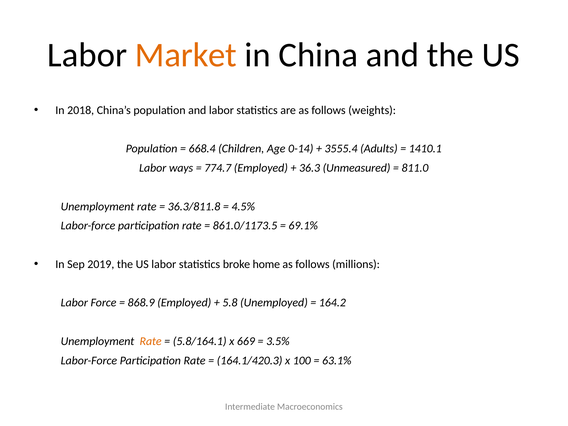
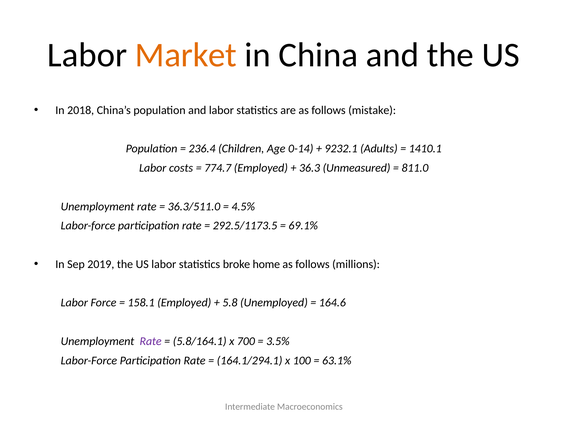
weights: weights -> mistake (372, 110)
668.4: 668.4 -> 236.4 (202, 149)
3555.4: 3555.4 -> 9232.1 (341, 149)
ways: ways -> costs (181, 168)
36.3/811.8: 36.3/811.8 -> 36.3/511.0 (194, 206)
861.0/1173.5: 861.0/1173.5 -> 292.5/1173.5 (245, 226)
868.9: 868.9 -> 158.1 (141, 303)
164.2: 164.2 -> 164.6 (332, 303)
Rate colour: orange -> purple (151, 341)
669: 669 -> 700 (246, 341)
164.1/420.3: 164.1/420.3 -> 164.1/294.1 (250, 360)
